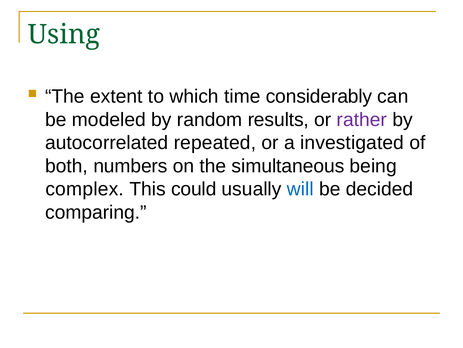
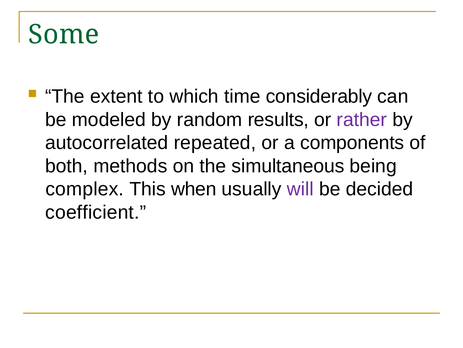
Using: Using -> Some (64, 34)
investigated: investigated -> components (352, 143)
numbers: numbers -> methods (130, 166)
could: could -> when (194, 189)
will colour: blue -> purple (300, 189)
comparing: comparing -> coefficient (96, 212)
